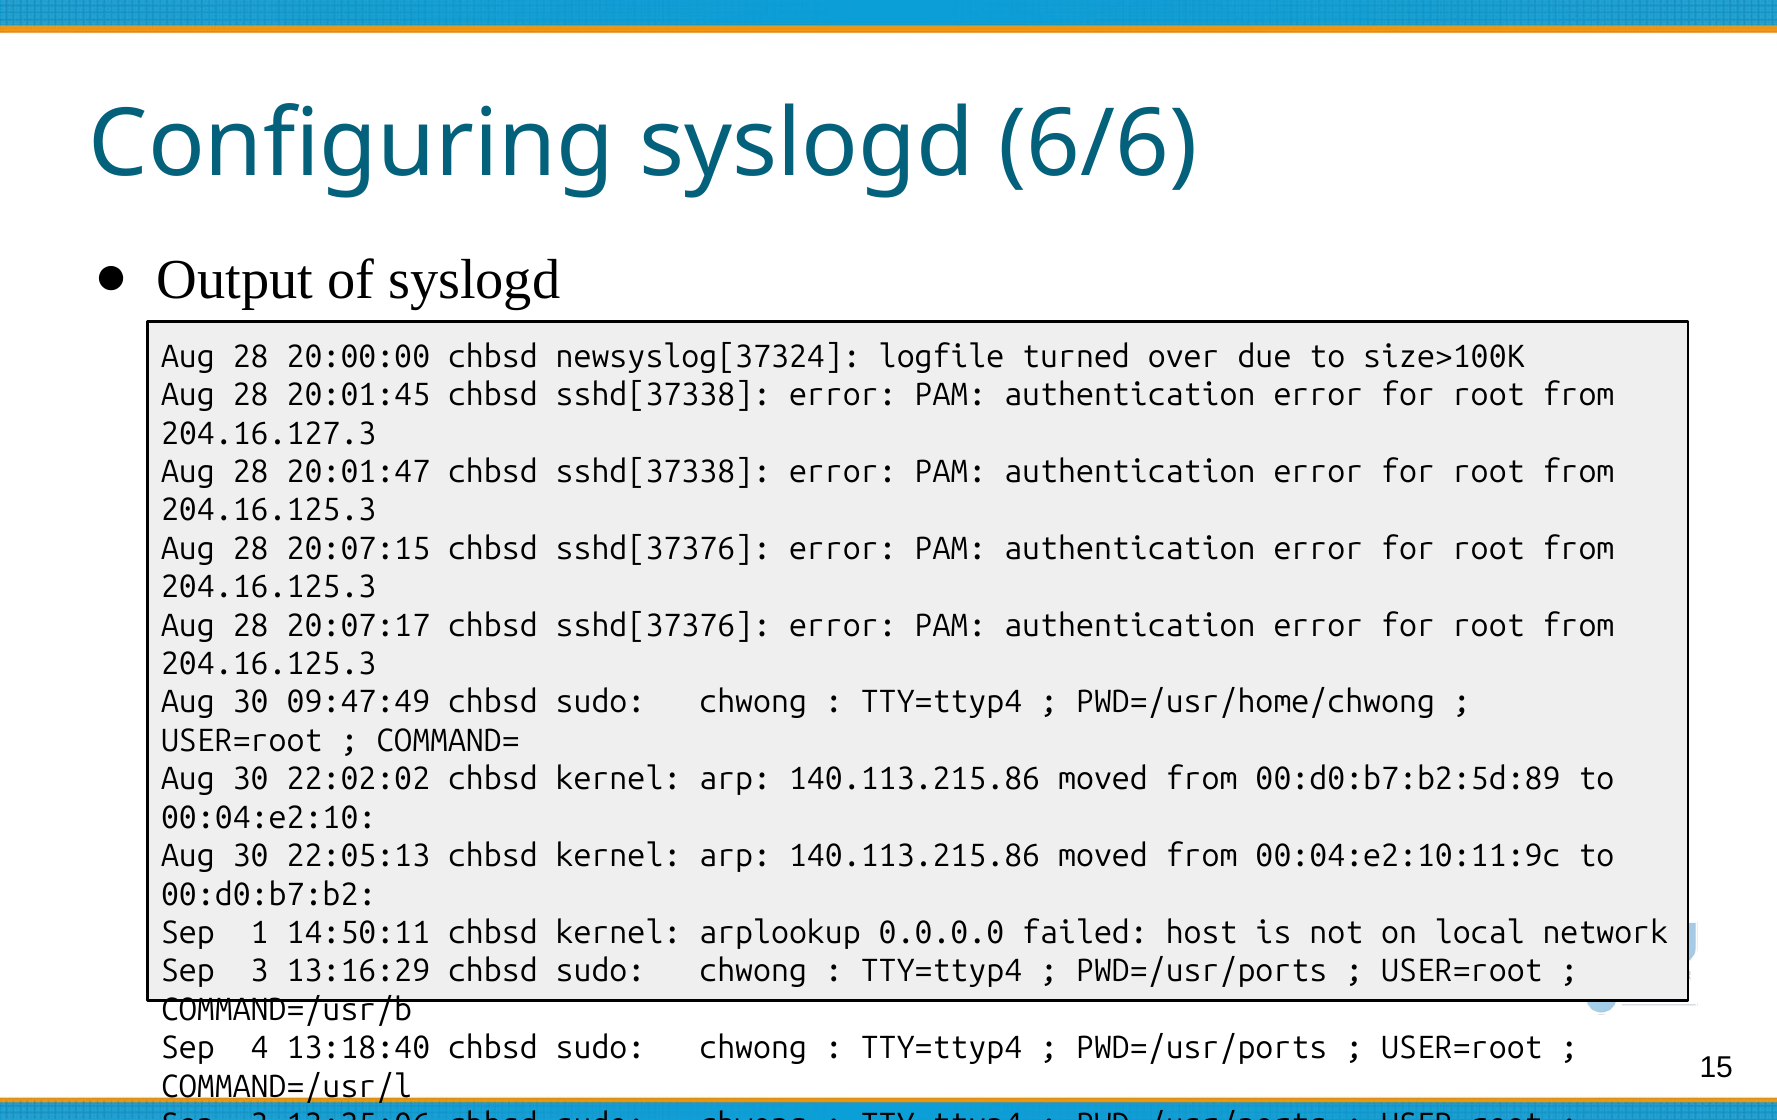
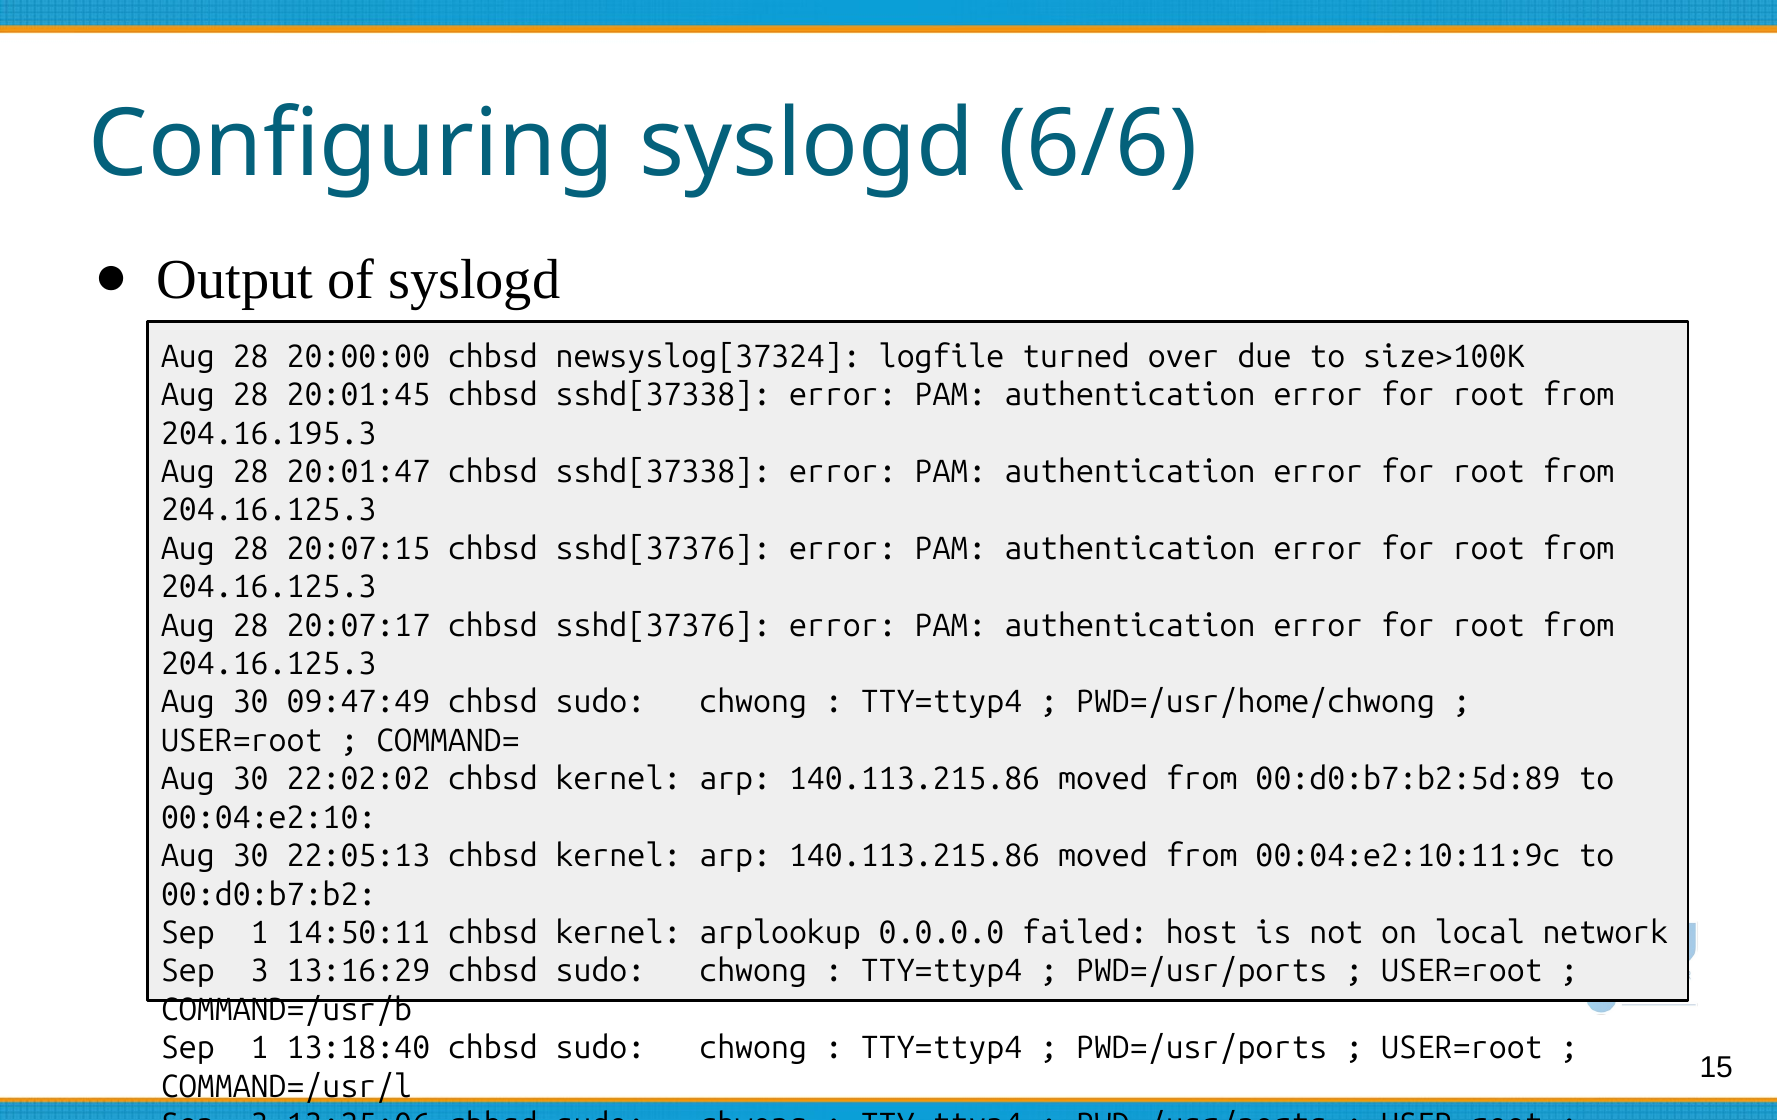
204.16.127.3: 204.16.127.3 -> 204.16.195.3 (269, 433)
4: 4 -> 1 (260, 1048)
